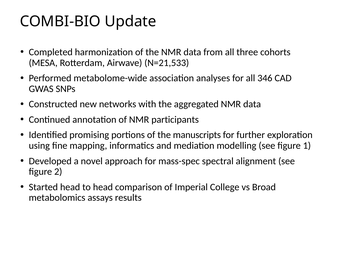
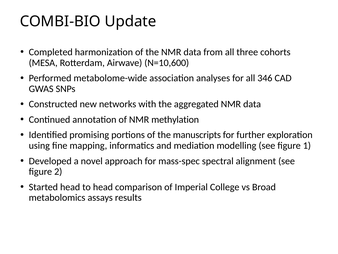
N=21,533: N=21,533 -> N=10,600 (167, 63)
participants: participants -> methylation (175, 119)
